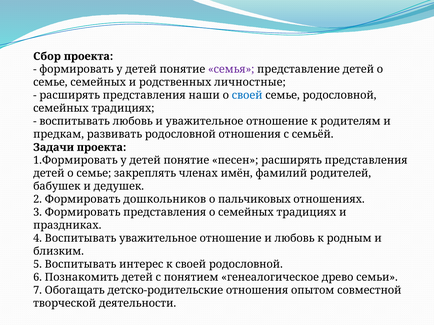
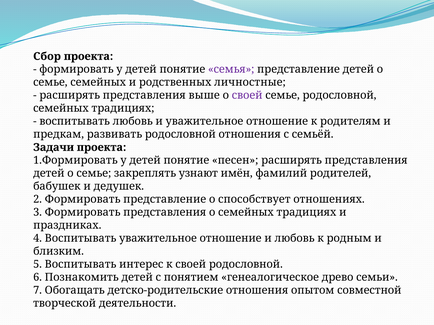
наши: наши -> выше (204, 95)
своей colour: blue -> purple (247, 95)
членах: членах -> узнают (198, 174)
Формировать дошкольников: дошкольников -> представление (165, 200)
пальчиковых: пальчиковых -> способствует (254, 200)
